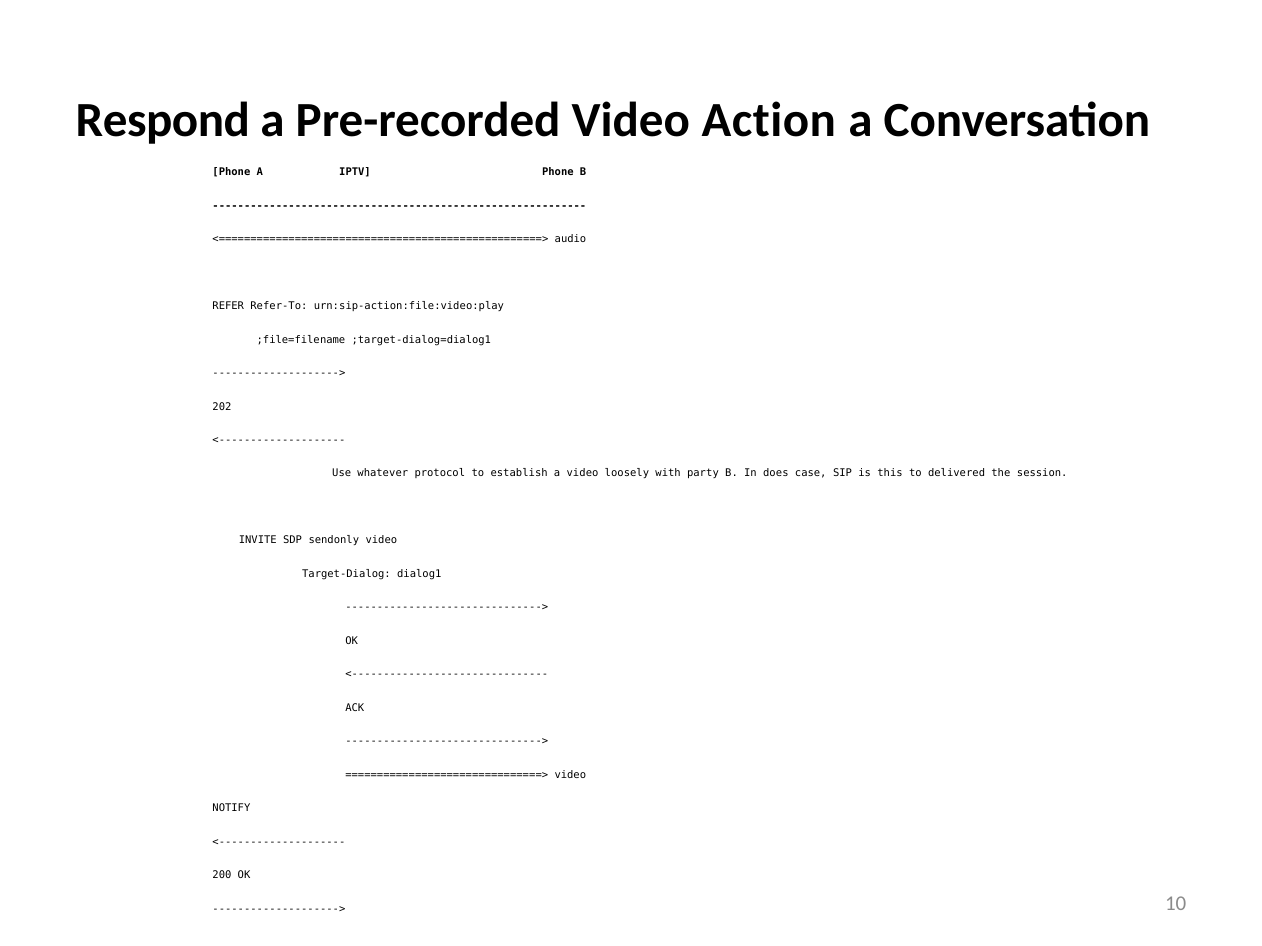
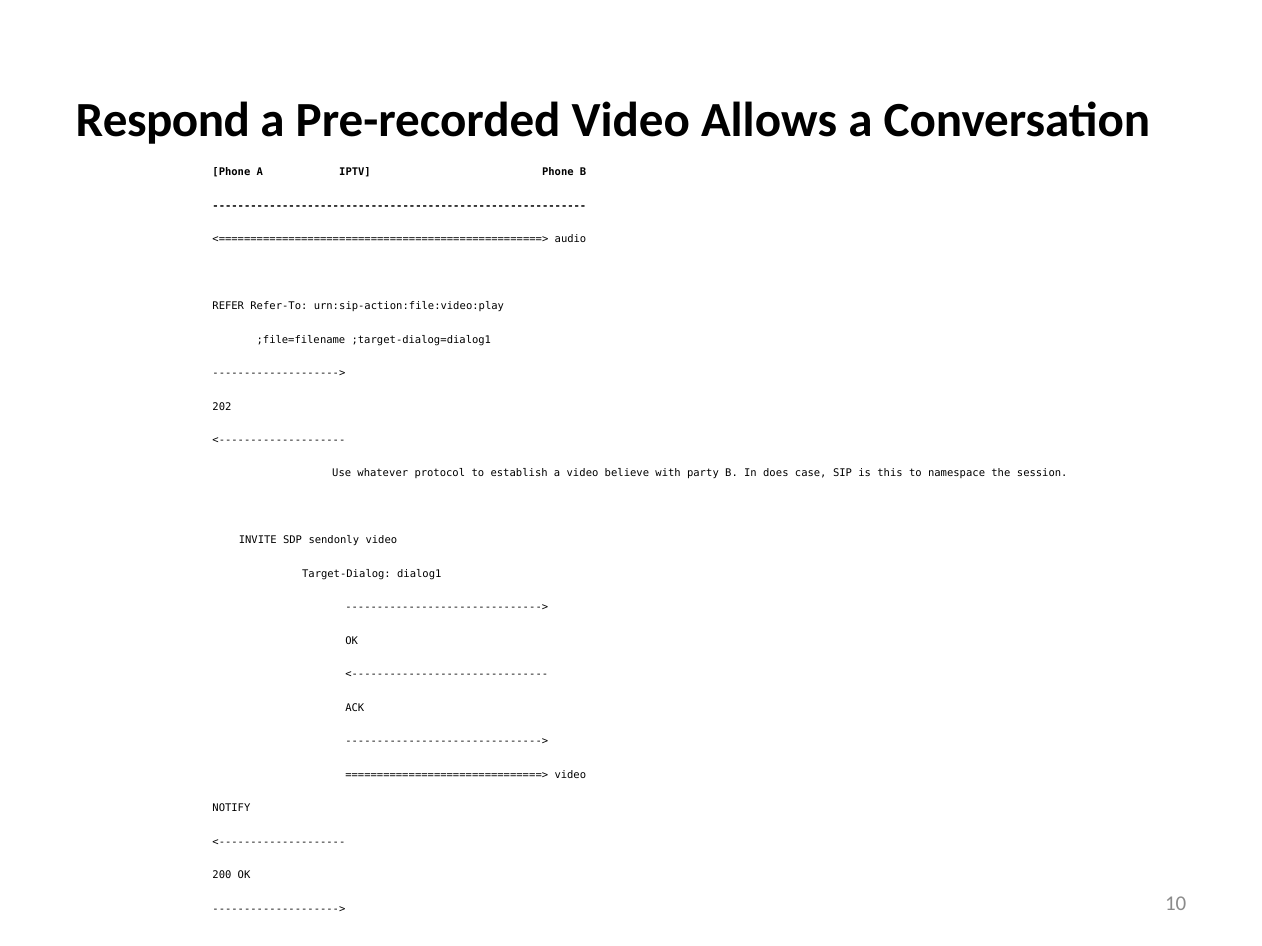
Action: Action -> Allows (769, 120)
loosely: loosely -> believe (627, 474)
delivered: delivered -> namespace (957, 474)
